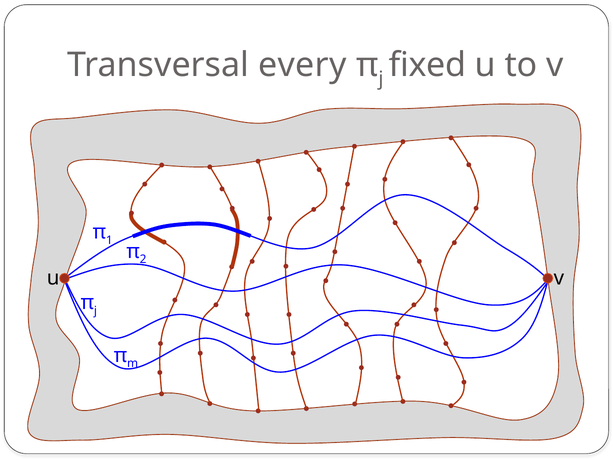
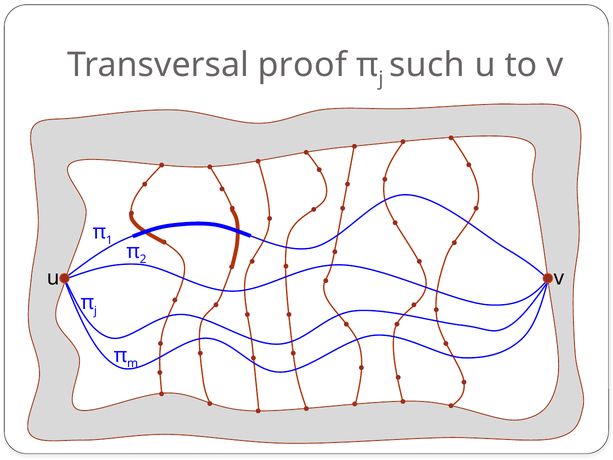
every: every -> proof (302, 65)
fixed: fixed -> such (427, 65)
